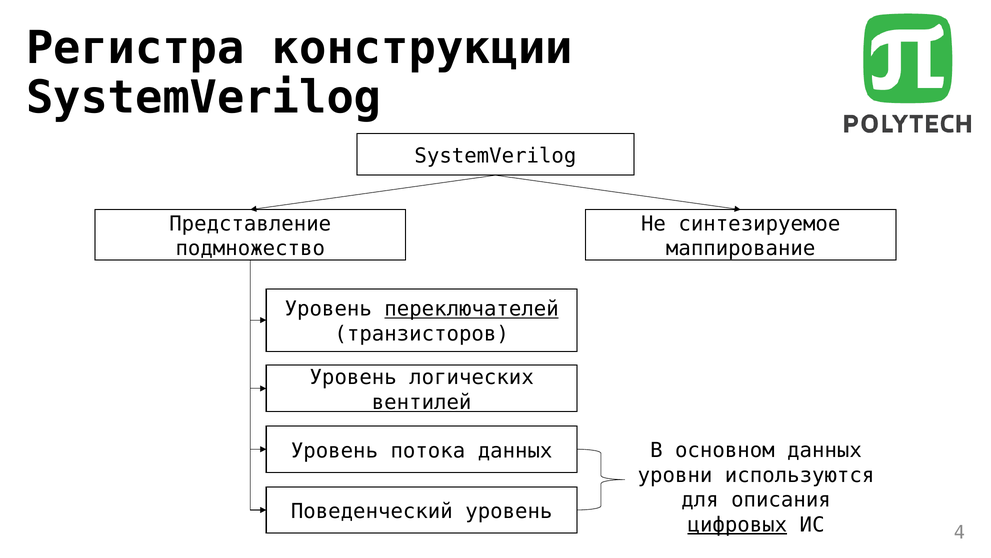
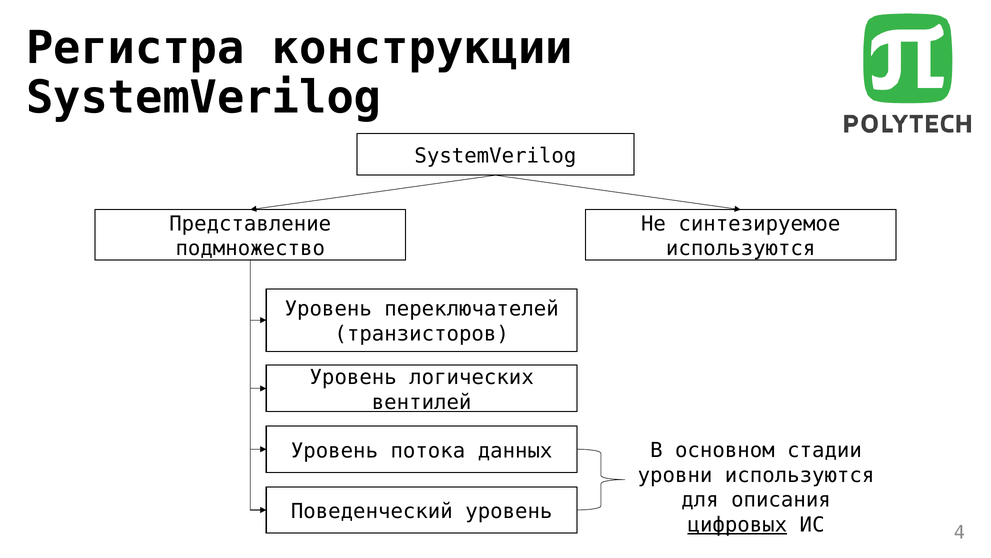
маппирование: маппирование -> используются (741, 248)
переключателей underline: present -> none (472, 309)
основном данных: данных -> стадии (824, 450)
